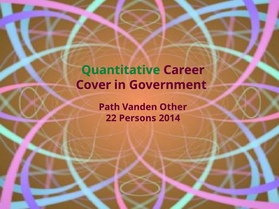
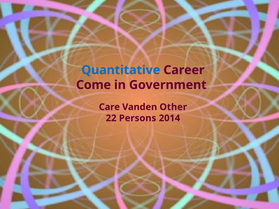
Quantitative colour: green -> blue (121, 70)
Cover: Cover -> Come (93, 85)
Path: Path -> Care (109, 107)
